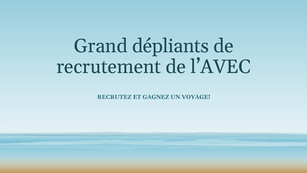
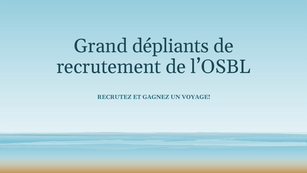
l’AVEC: l’AVEC -> l’OSBL (221, 67)
